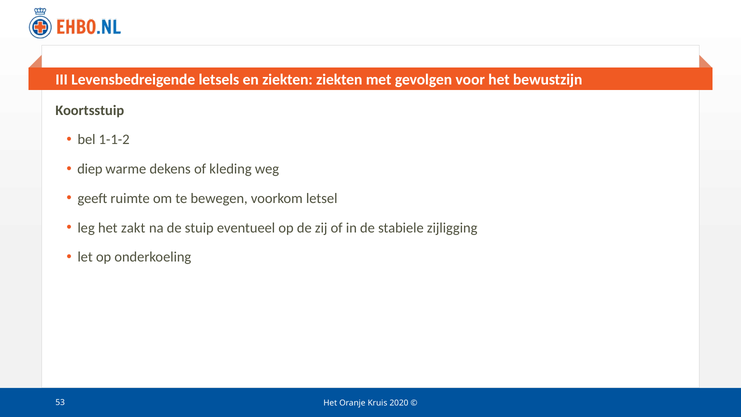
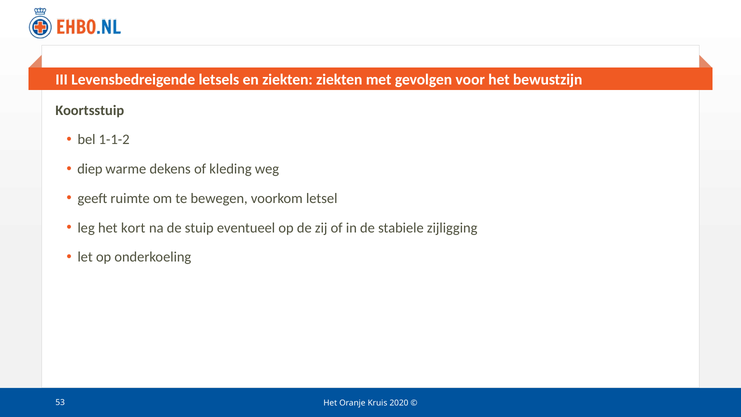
zakt: zakt -> kort (133, 228)
